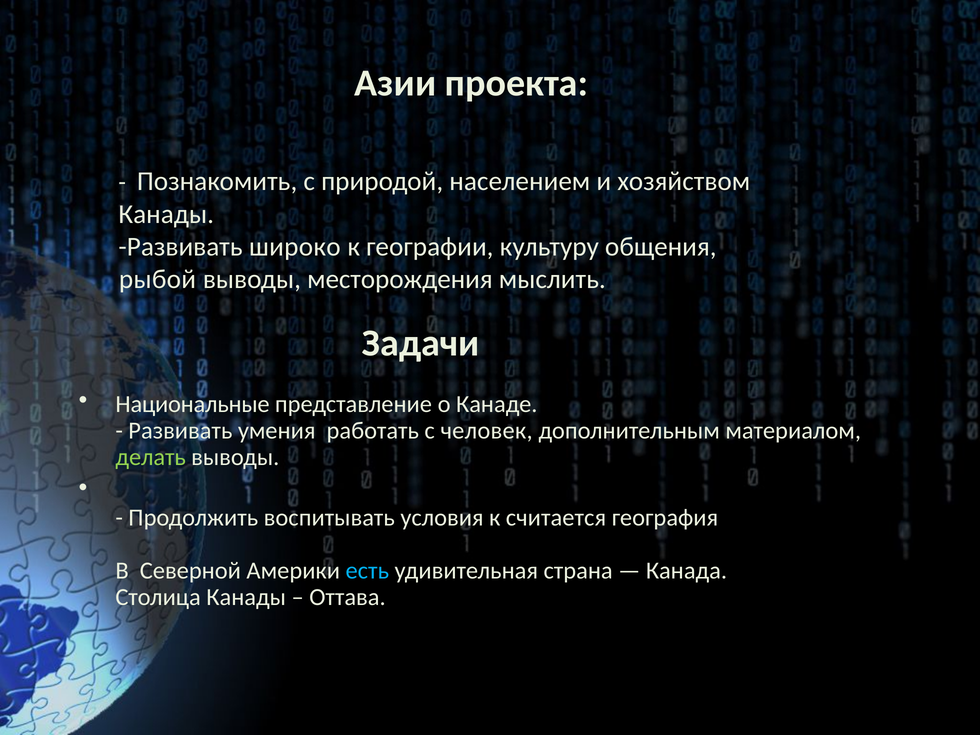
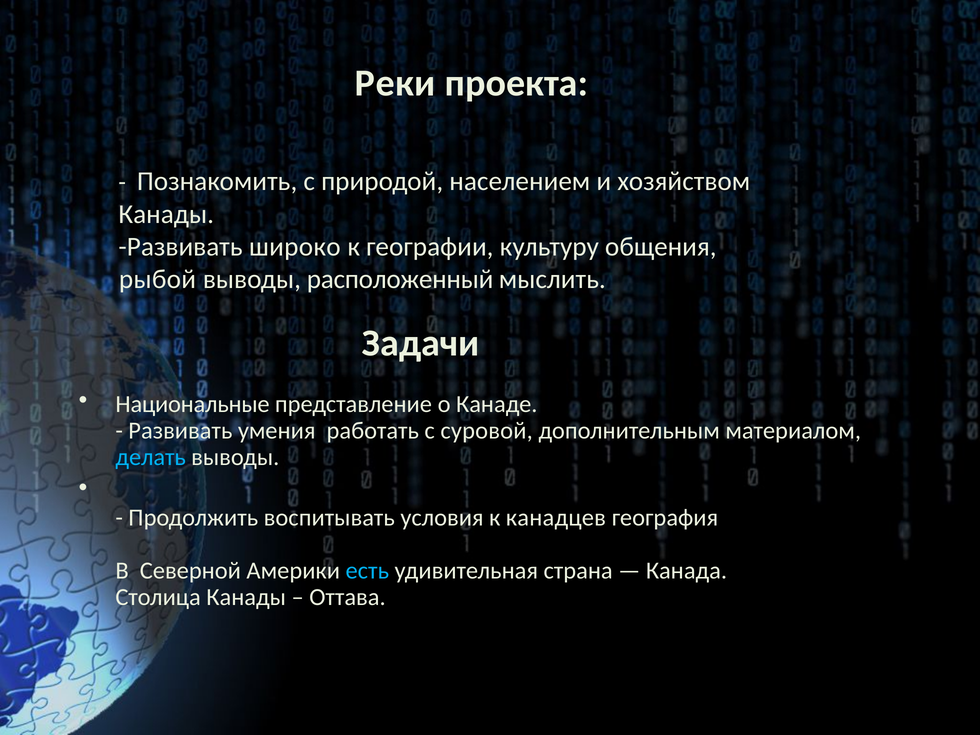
Азии: Азии -> Реки (395, 83)
месторождения: месторождения -> расположенный (400, 279)
человек: человек -> суровой (487, 431)
делать colour: light green -> light blue (151, 457)
считается: считается -> канадцев (556, 518)
